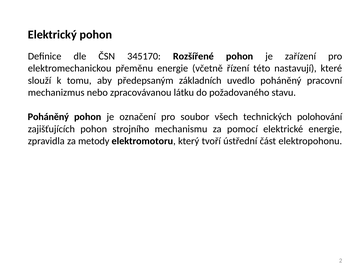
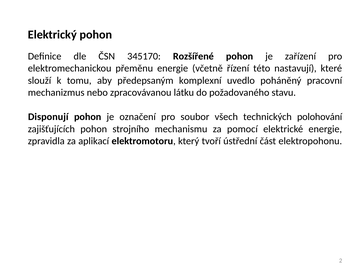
základních: základních -> komplexní (200, 80)
Poháněný: Poháněný -> Disponují (48, 117)
metody: metody -> aplikací (94, 141)
